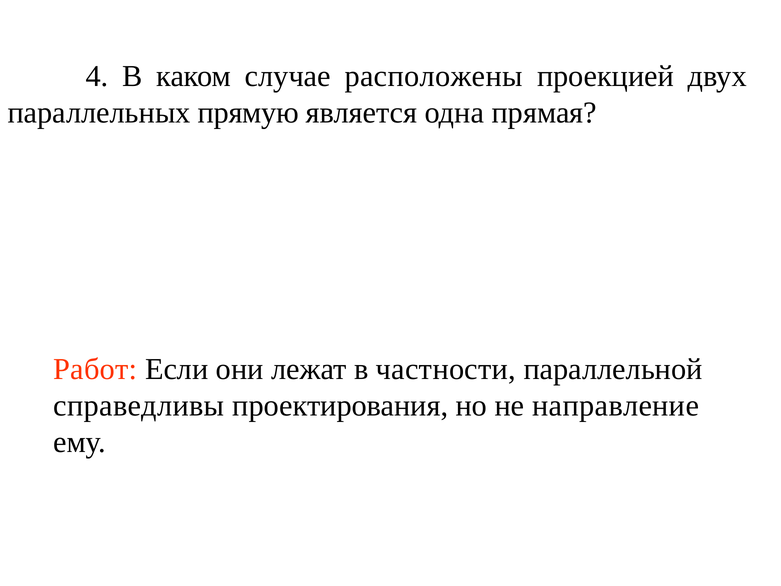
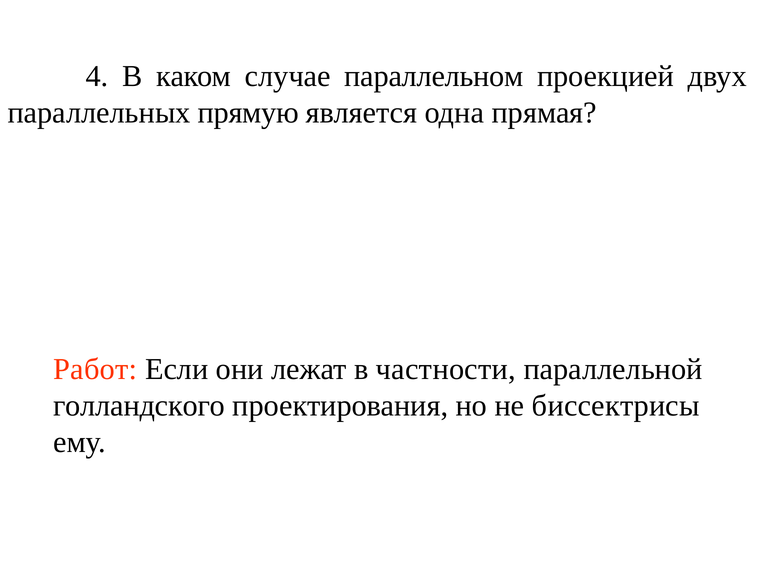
расположены: расположены -> параллельном (434, 76)
справедливы: справедливы -> голландского (139, 406)
направление: направление -> биссектрисы (616, 406)
